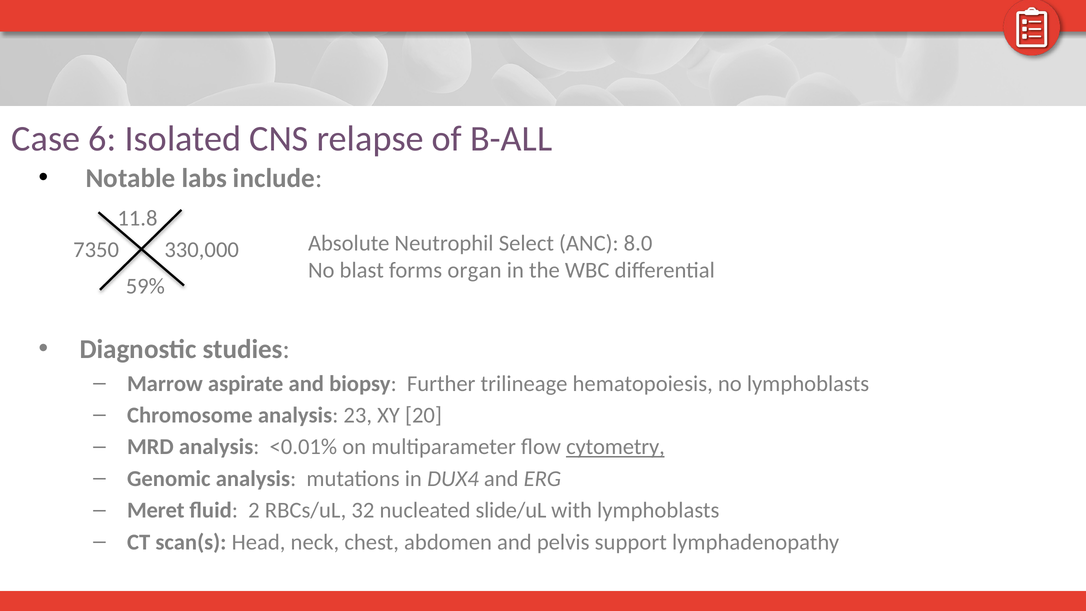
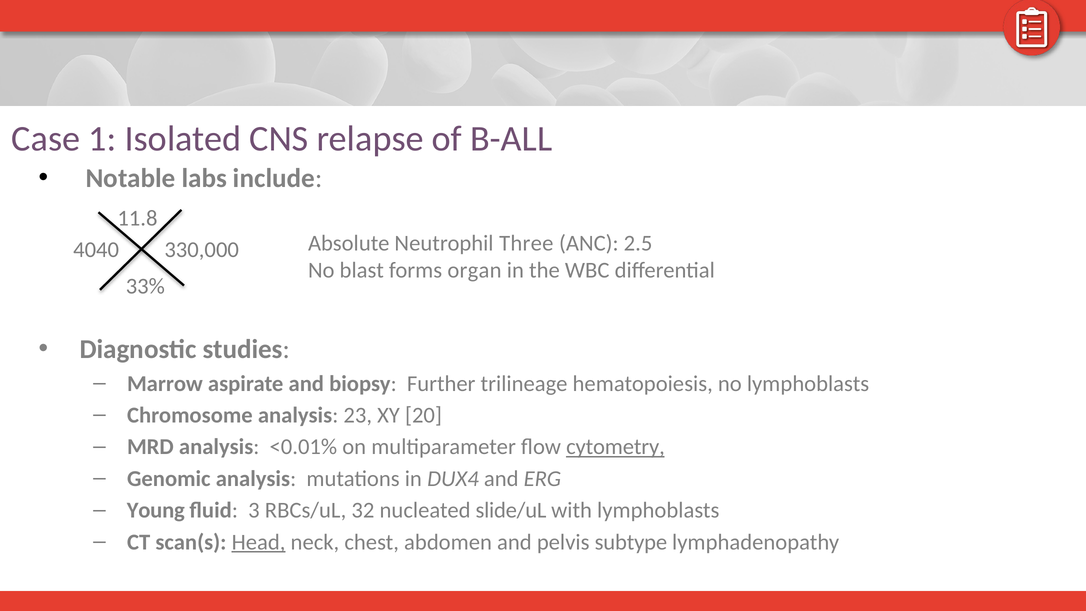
6: 6 -> 1 (102, 139)
7350: 7350 -> 4040 (96, 250)
Select: Select -> Three (526, 243)
8.0: 8.0 -> 2.5 (638, 243)
59%: 59% -> 33% (145, 286)
Meret: Meret -> Young (156, 510)
2: 2 -> 3 (254, 510)
Head underline: none -> present (259, 542)
support: support -> subtype (631, 542)
